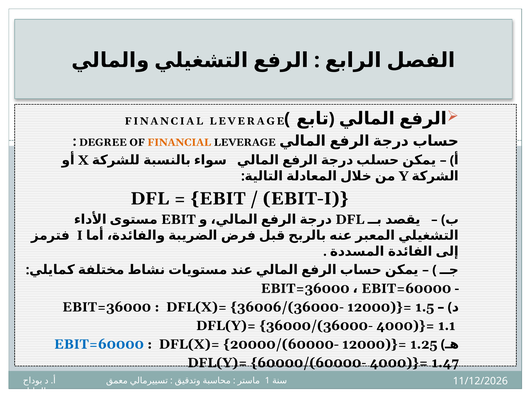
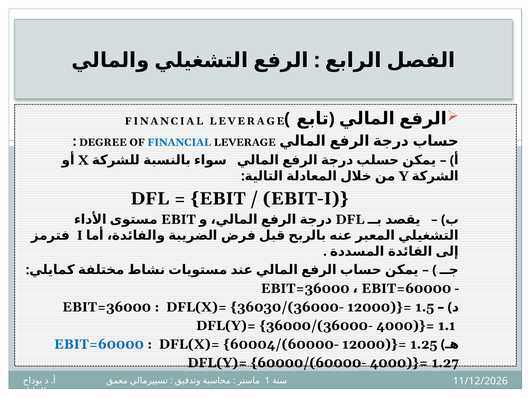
FINANCIAL colour: orange -> blue (179, 142)
36006/(36000-: 36006/(36000- -> 36030/(36000- (287, 307)
20000/(60000-: 20000/(60000- -> 60004/(60000- (281, 344)
1.47: 1.47 -> 1.27 (445, 363)
